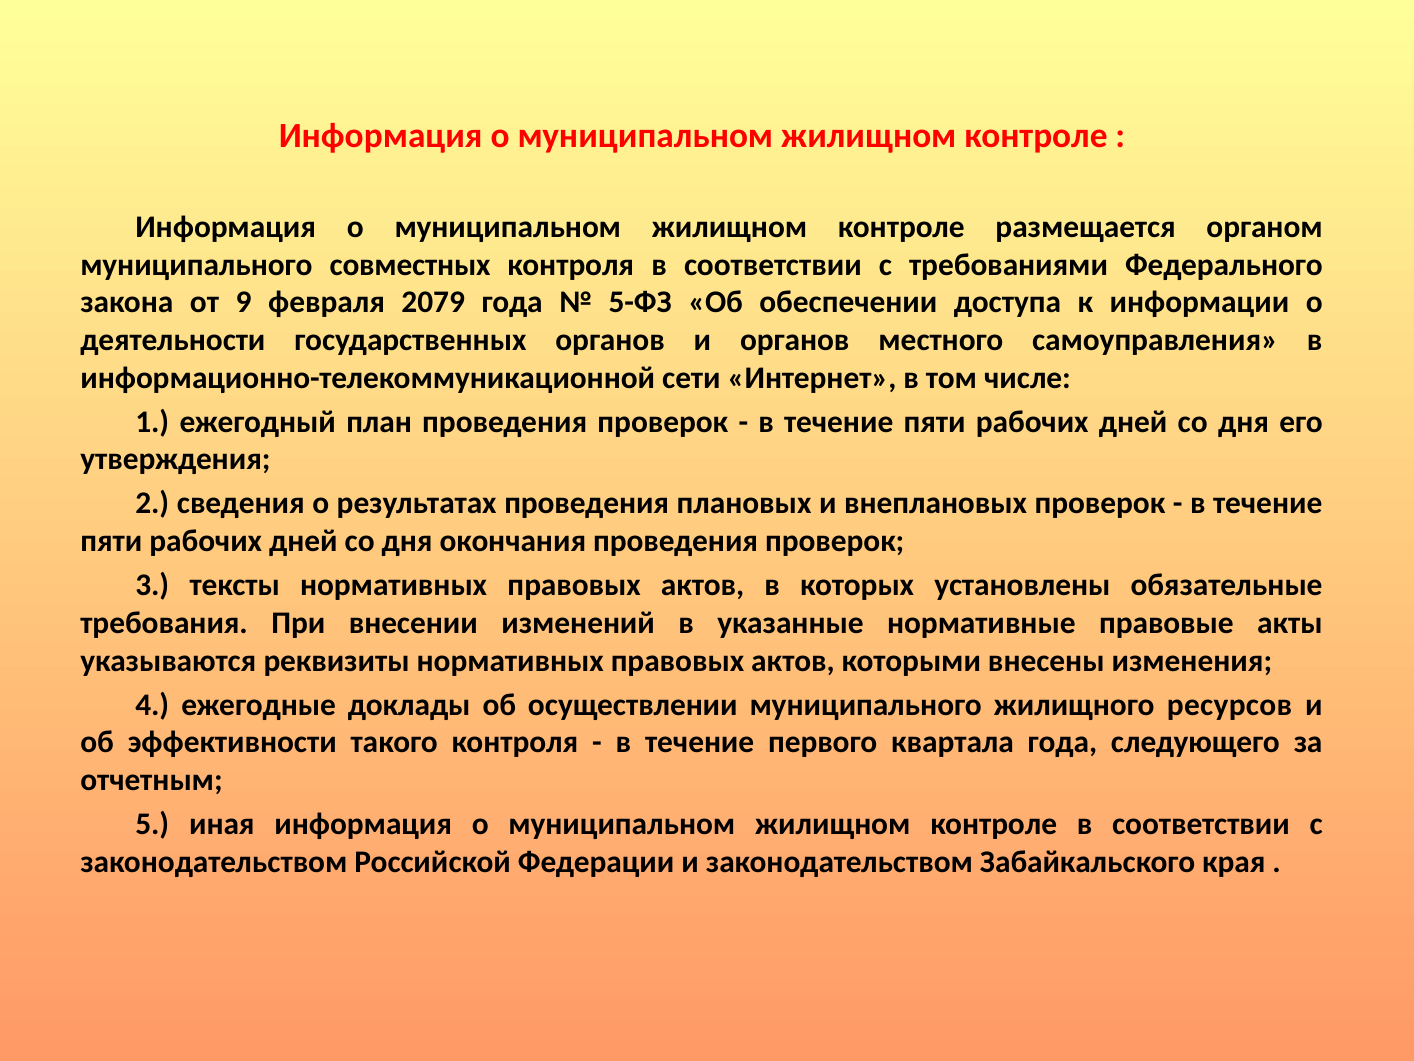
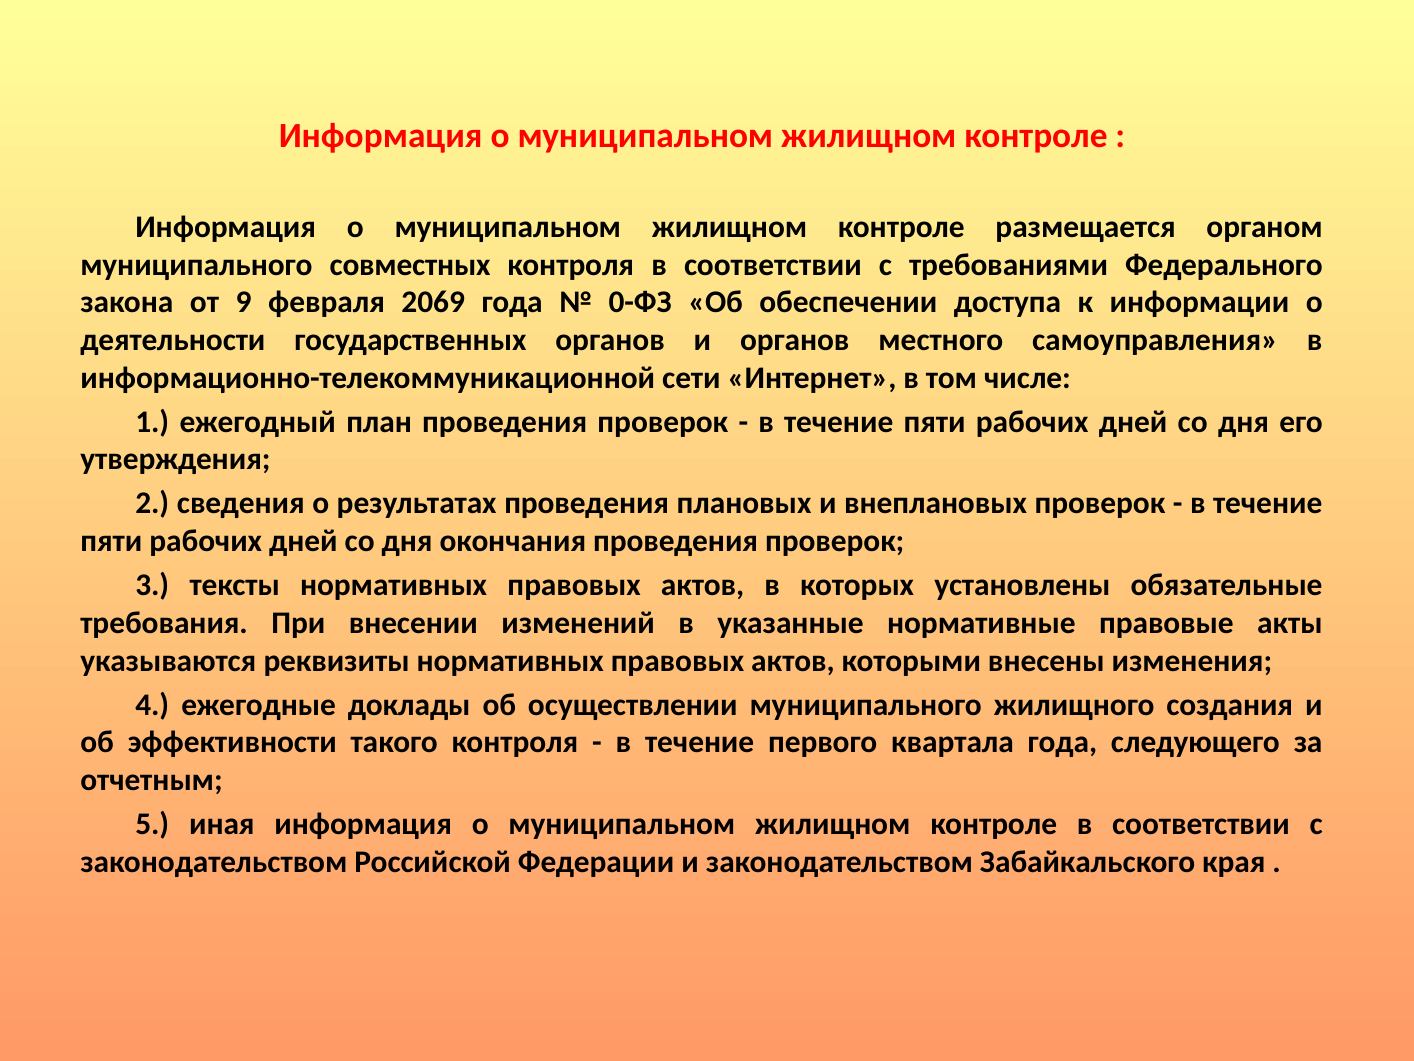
2079: 2079 -> 2069 (433, 302)
5-ФЗ: 5-ФЗ -> 0-ФЗ (640, 302)
ресурсов: ресурсов -> создания (1230, 704)
